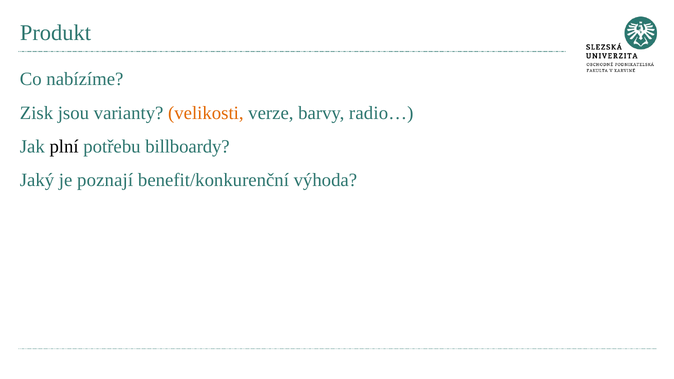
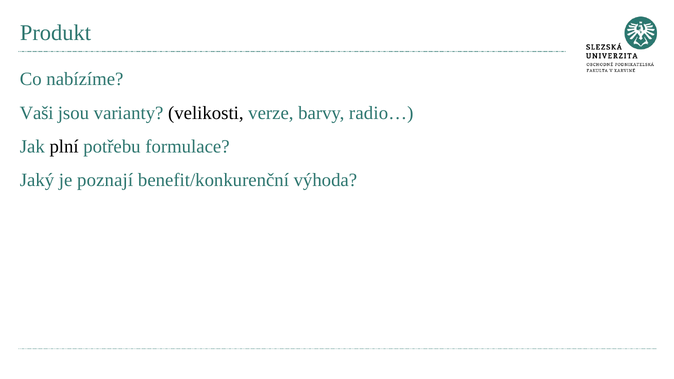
Zisk: Zisk -> Vaši (37, 113)
velikosti colour: orange -> black (206, 113)
billboardy: billboardy -> formulace (187, 147)
